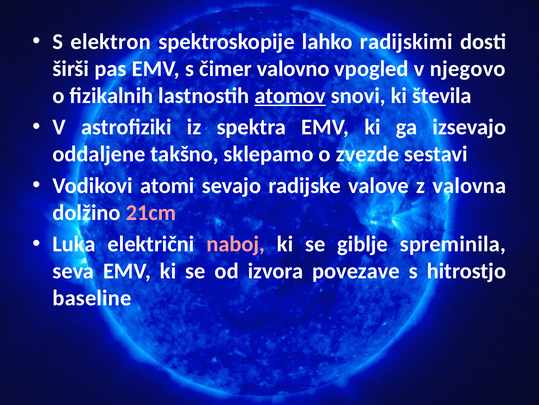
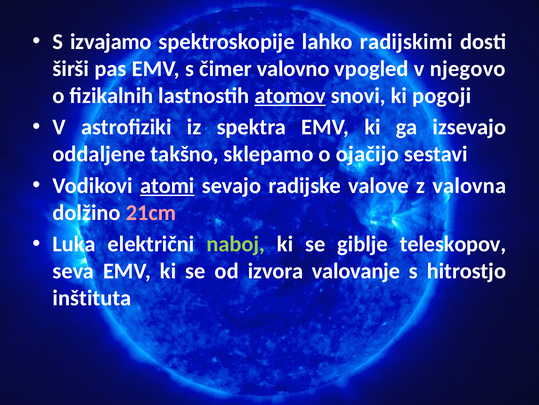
elektron: elektron -> izvajamo (111, 42)
števila: števila -> pogoji (442, 95)
zvezde: zvezde -> ojačijo (367, 154)
atomi underline: none -> present (167, 185)
naboj colour: pink -> light green (236, 244)
spreminila: spreminila -> teleskopov (453, 244)
povezave: povezave -> valovanje (356, 271)
baseline: baseline -> inštituta (92, 298)
